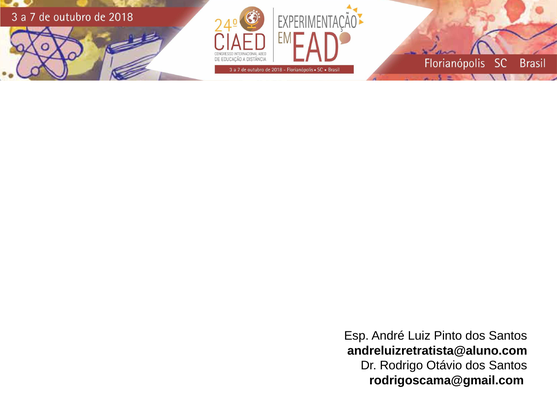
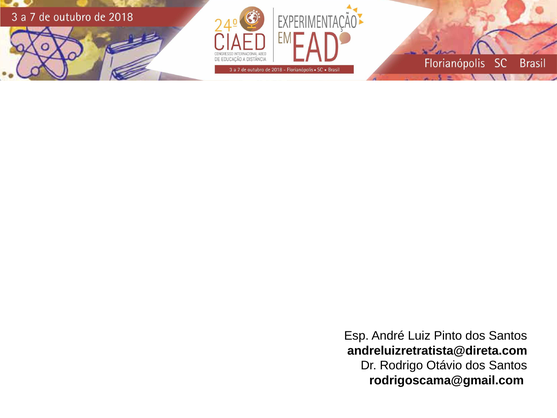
andreluizretratista@aluno.com: andreluizretratista@aluno.com -> andreluizretratista@direta.com (437, 351)
